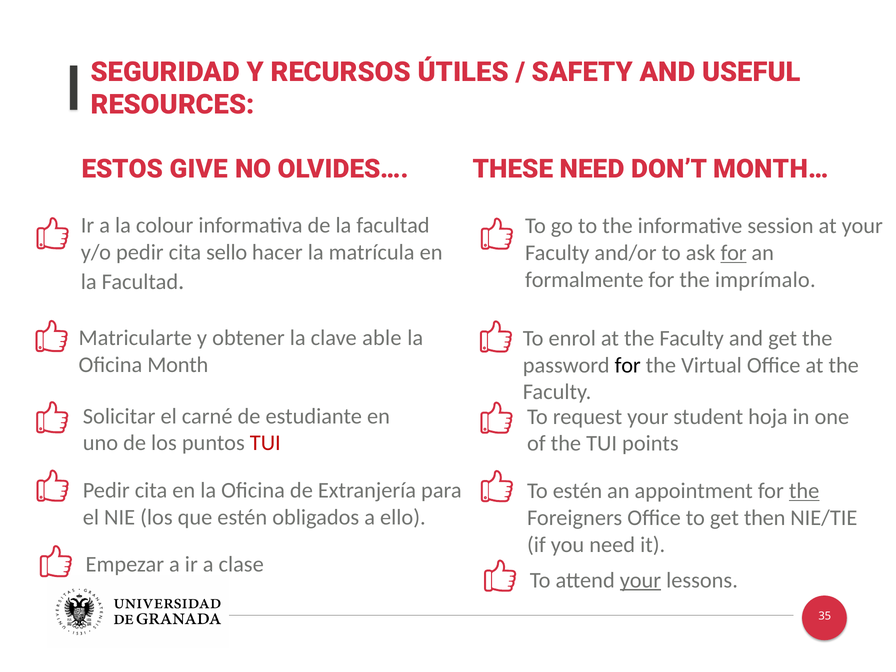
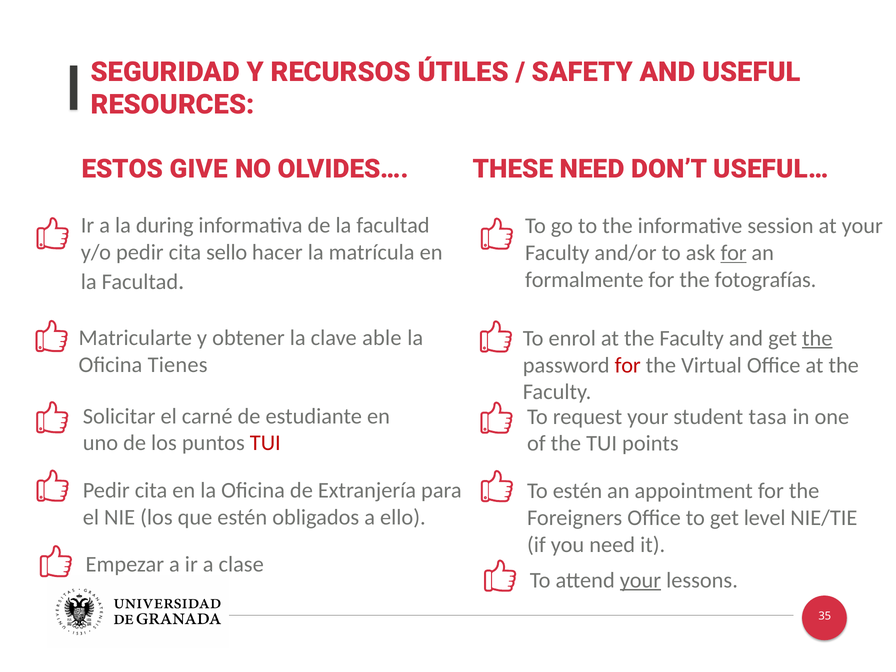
MONTH…: MONTH… -> USEFUL… (771, 169)
colour: colour -> during (165, 226)
imprímalo: imprímalo -> fotografías (765, 280)
the underline: none -> present (817, 338)
Month: Month -> Tienes (178, 365)
for colour: black -> red (628, 365)
hoja: hoja -> tasa (768, 417)
the underline: present -> none (804, 491)
then: then -> level (765, 518)
